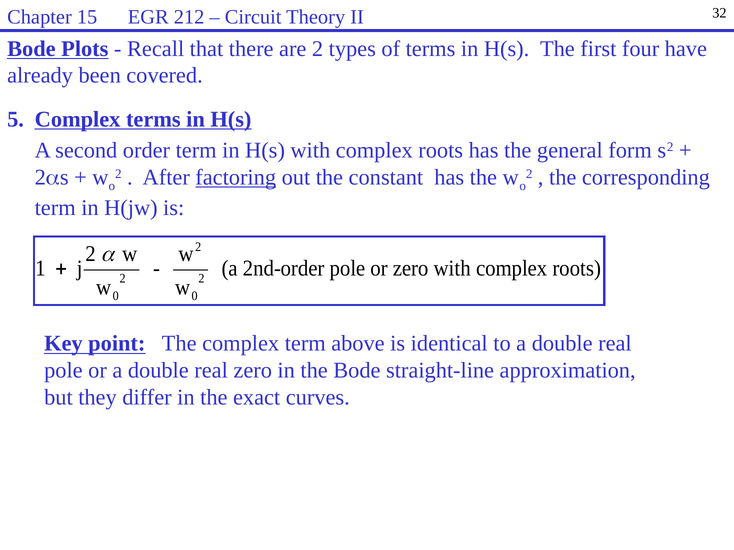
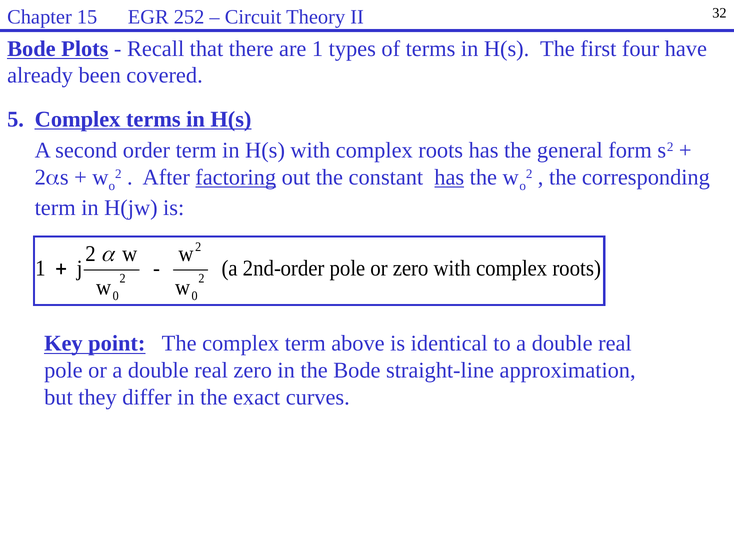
212: 212 -> 252 (189, 17)
are 2: 2 -> 1 (318, 49)
has underline: none -> present (449, 178)
